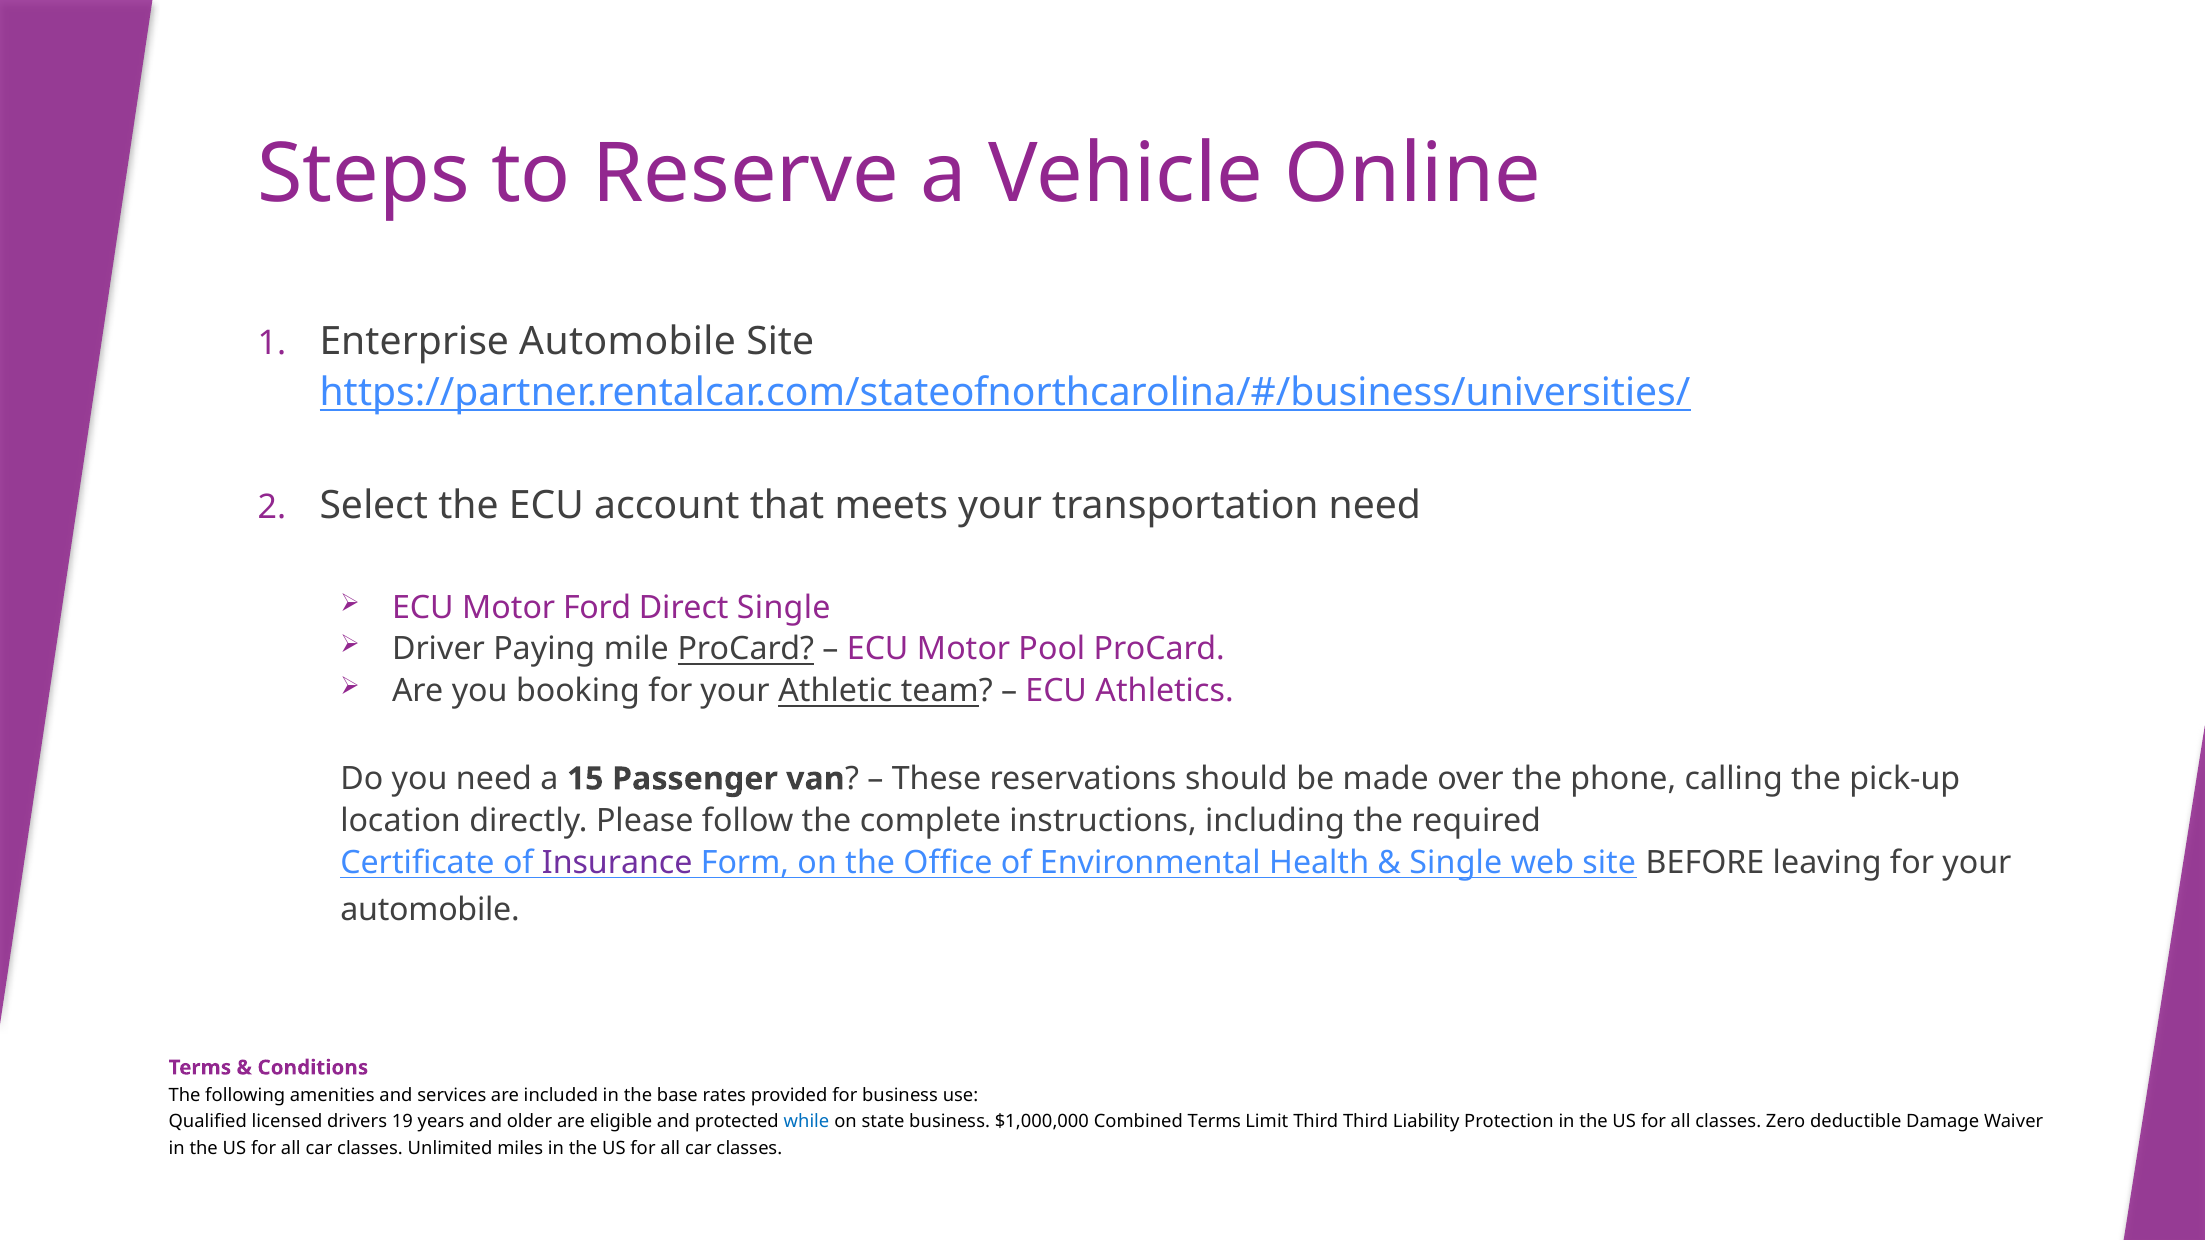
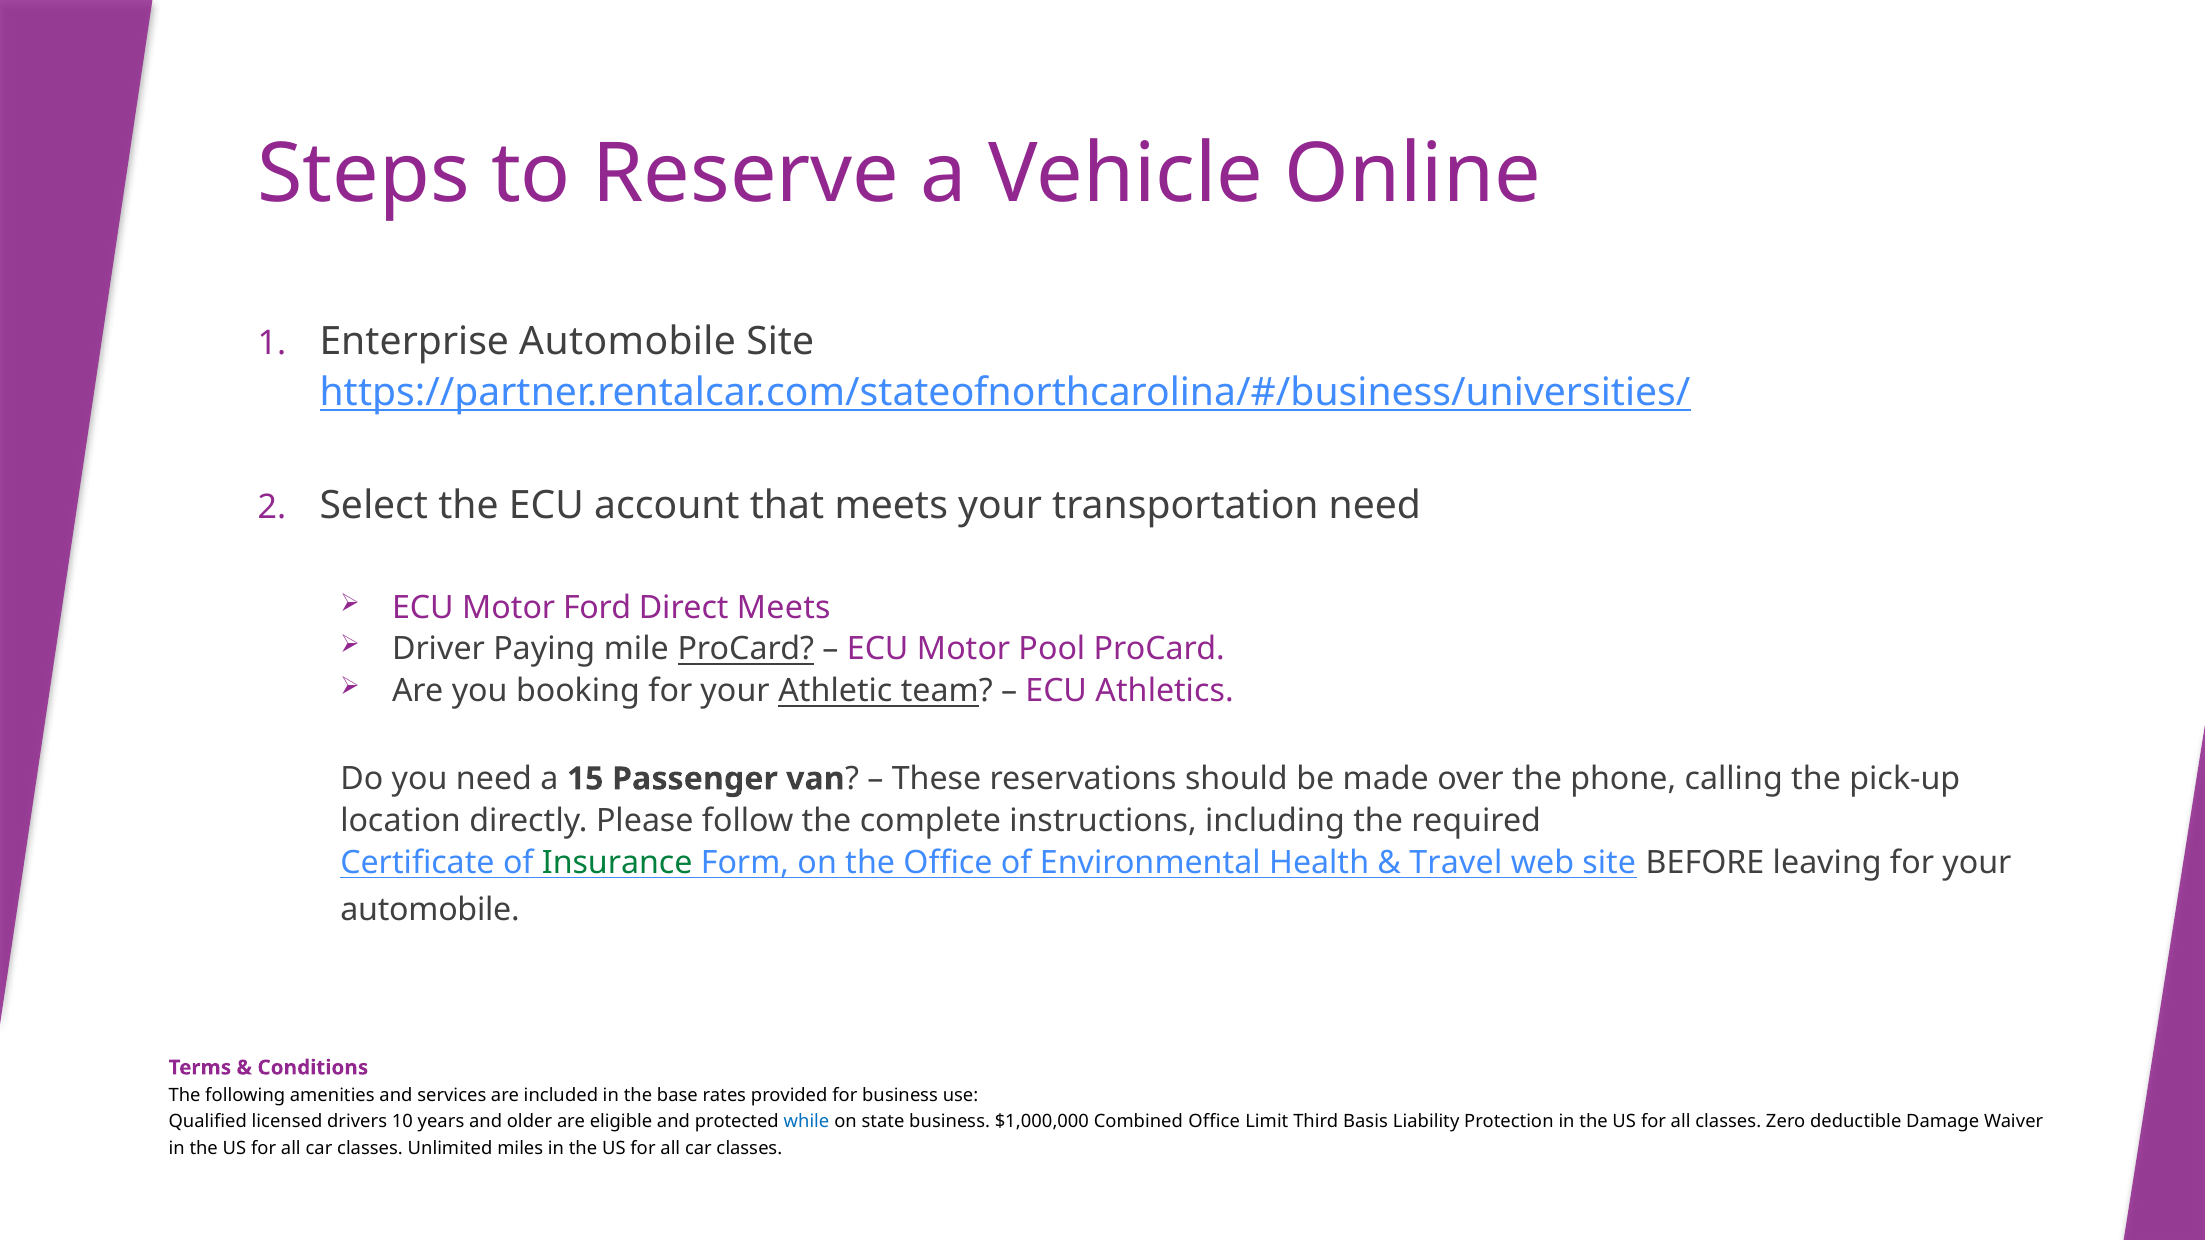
Direct Single: Single -> Meets (784, 608)
Insurance colour: purple -> green (617, 863)
Single: Single -> Travel (1456, 863)
19: 19 -> 10 (402, 1122)
Combined Terms: Terms -> Office (1214, 1122)
Third Third: Third -> Basis (1366, 1122)
